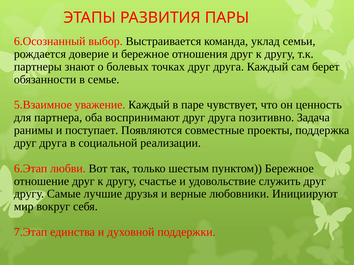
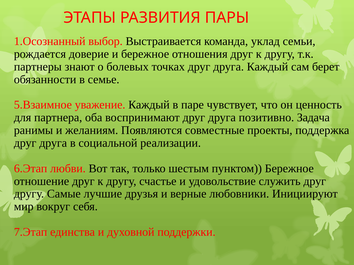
6.Осознанный: 6.Осознанный -> 1.Осознанный (50, 41)
поступает: поступает -> желаниям (92, 131)
